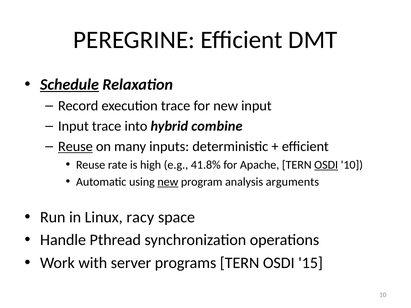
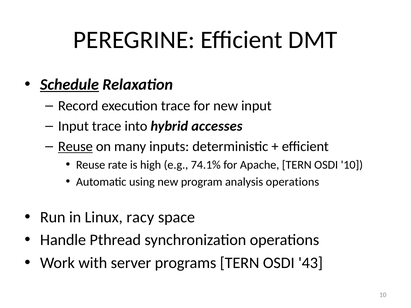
combine: combine -> accesses (217, 126)
41.8%: 41.8% -> 74.1% (206, 165)
OSDI underline: present -> none (326, 165)
new underline: present -> none (168, 182)
analysis arguments: arguments -> operations (292, 182)
15: 15 -> 43 (311, 263)
